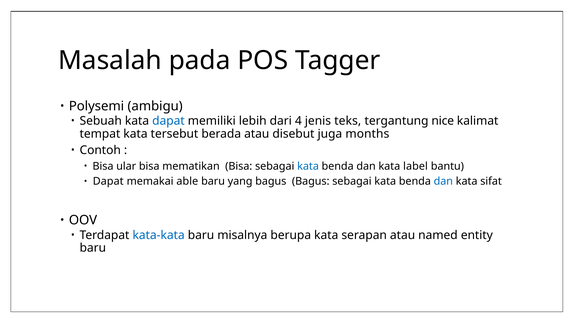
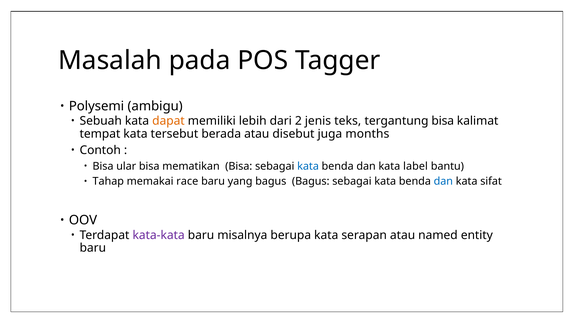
dapat colour: blue -> orange (168, 121)
4: 4 -> 2 (298, 121)
tergantung nice: nice -> bisa (443, 121)
Dapat: Dapat -> Tahap (108, 181)
able: able -> race (187, 181)
kata-kata colour: blue -> purple (159, 235)
